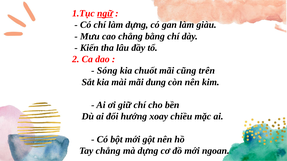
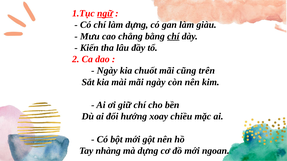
chí underline: none -> present (173, 36)
Sóng: Sóng -> Ngày (107, 71)
mãi dung: dung -> ngày (156, 82)
Tay chẳng: chẳng -> nhàng (108, 151)
